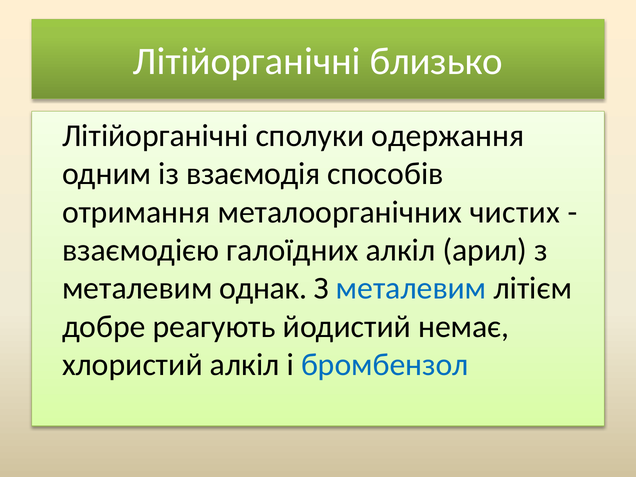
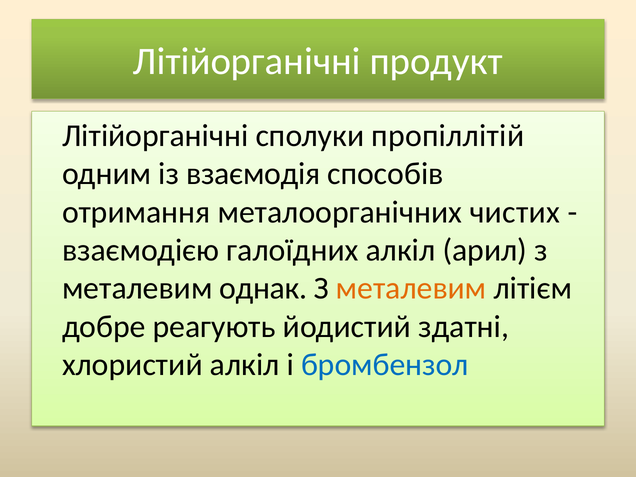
близько: близько -> продукт (436, 62)
одержання: одержання -> пропіллітій (448, 136)
металевим colour: blue -> orange (411, 288)
немає: немає -> здатні (464, 327)
